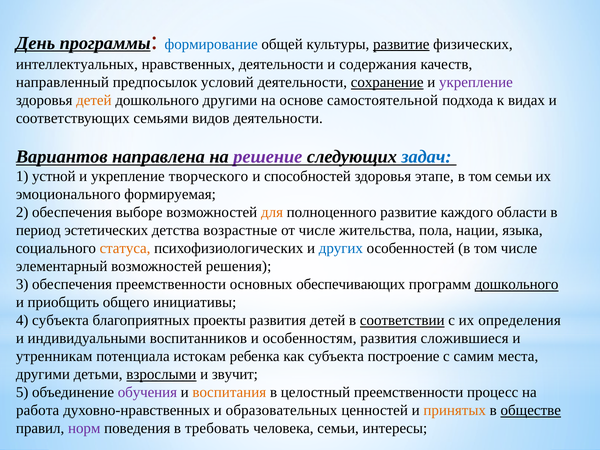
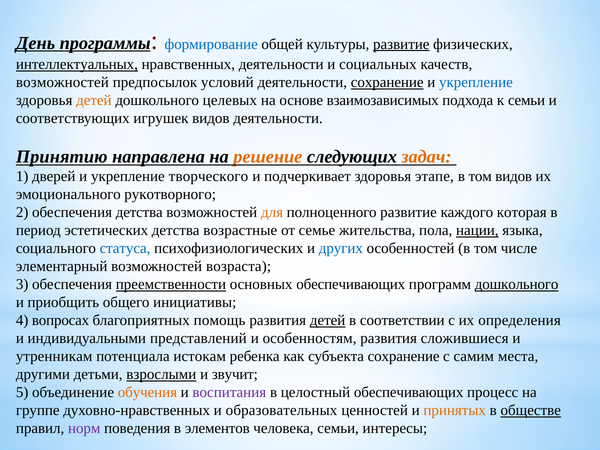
интеллектуальных underline: none -> present (77, 64)
содержания: содержания -> социальных (378, 64)
направленный: направленный -> возможностей (62, 82)
укрепление colour: purple -> blue (476, 82)
дошкольного другими: другими -> целевых (230, 100)
самостоятельной: самостоятельной -> взаимозависимых (383, 100)
к видах: видах -> семьи (527, 100)
семьями: семьями -> игрушек (161, 118)
Вариантов: Вариантов -> Принятию (62, 157)
решение colour: purple -> orange (268, 157)
задач colour: blue -> orange (426, 157)
устной: устной -> дверей (54, 176)
способностей: способностей -> подчеркивает (308, 176)
том семьи: семьи -> видов (514, 176)
формируемая: формируемая -> рукотворного (170, 194)
обеспечения выборе: выборе -> детства (139, 212)
области: области -> которая (522, 212)
от числе: числе -> семье (317, 230)
нации underline: none -> present (477, 230)
статуса colour: orange -> blue (125, 248)
решения: решения -> возраста (239, 266)
преемственности underline: none -> present (171, 284)
4 субъекта: субъекта -> вопросах (61, 320)
проекты: проекты -> помощь (220, 320)
детей underline: none -> present (328, 320)
соответствии underline: present -> none (402, 320)
воспитанников: воспитанников -> представлений (198, 338)
субъекта построение: построение -> сохранение (404, 356)
обучения colour: purple -> orange (147, 392)
воспитания colour: orange -> purple (229, 392)
целостный преемственности: преемственности -> обеспечивающих (409, 392)
работа: работа -> группе (38, 410)
требовать: требовать -> элементов (217, 428)
